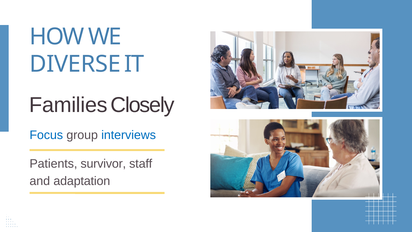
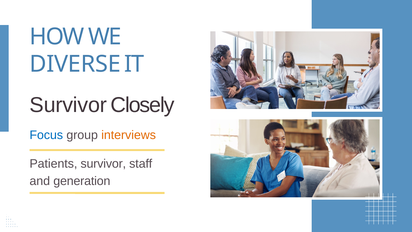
Families: Families -> Survivor (68, 105)
interviews colour: blue -> orange (129, 135)
adaptation: adaptation -> generation (82, 181)
